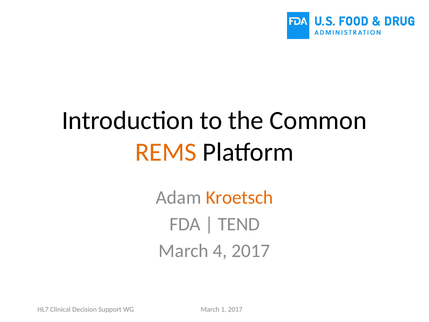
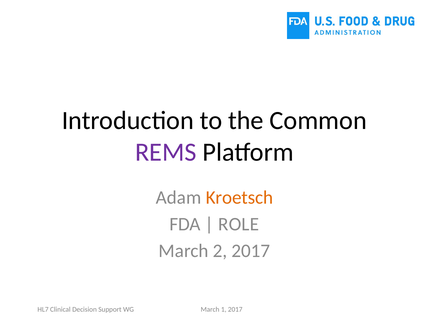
REMS colour: orange -> purple (166, 152)
TEND: TEND -> ROLE (239, 224)
4: 4 -> 2 (220, 251)
